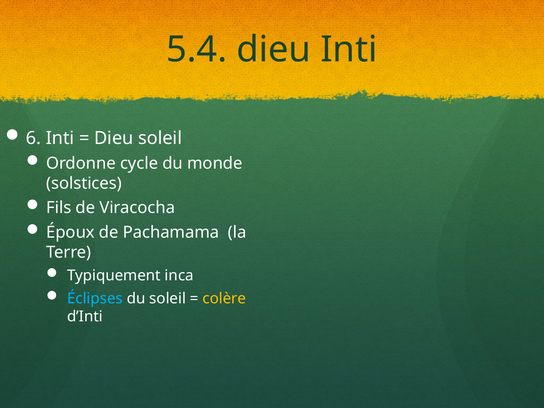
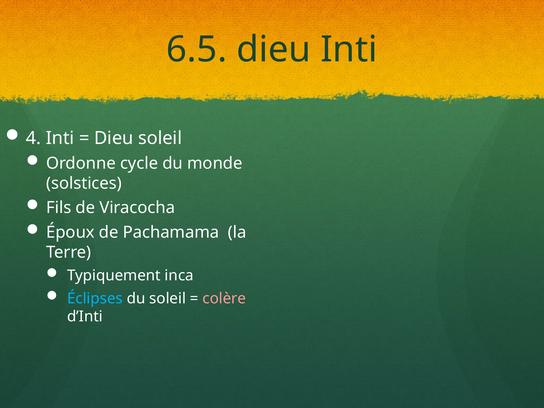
5.4: 5.4 -> 6.5 (197, 49)
6: 6 -> 4 (33, 138)
colère colour: yellow -> pink (224, 298)
